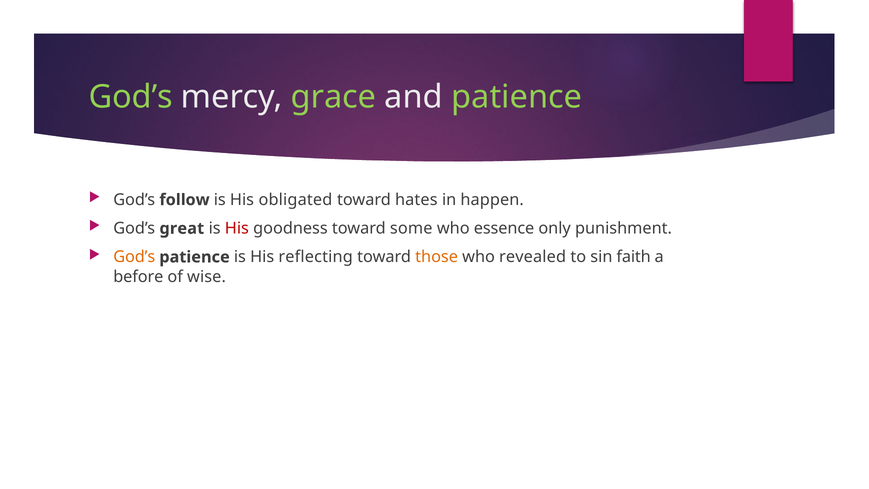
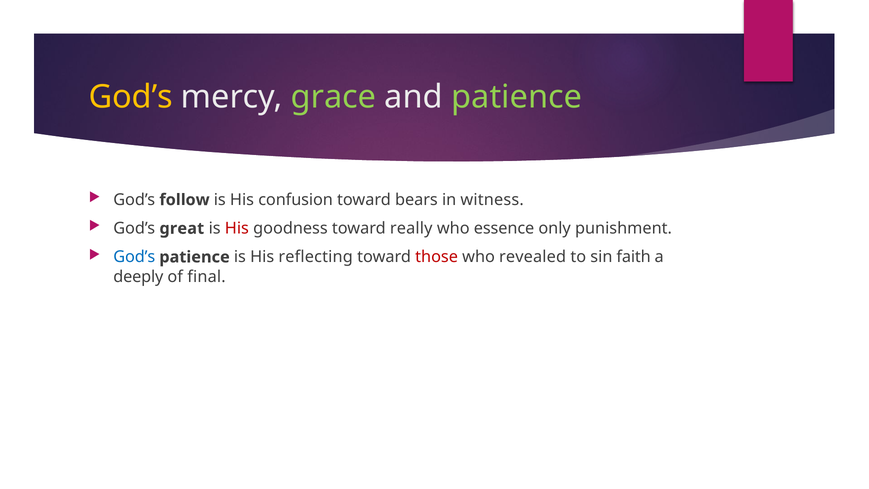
God’s colour: light green -> yellow (131, 97)
obligated: obligated -> confusion (296, 200)
hates: hates -> bears (416, 200)
happen: happen -> witness (492, 200)
some: some -> really (411, 228)
God’s colour: orange -> blue (134, 257)
those colour: orange -> red (437, 257)
before: before -> deeply (138, 277)
wise: wise -> final (206, 277)
